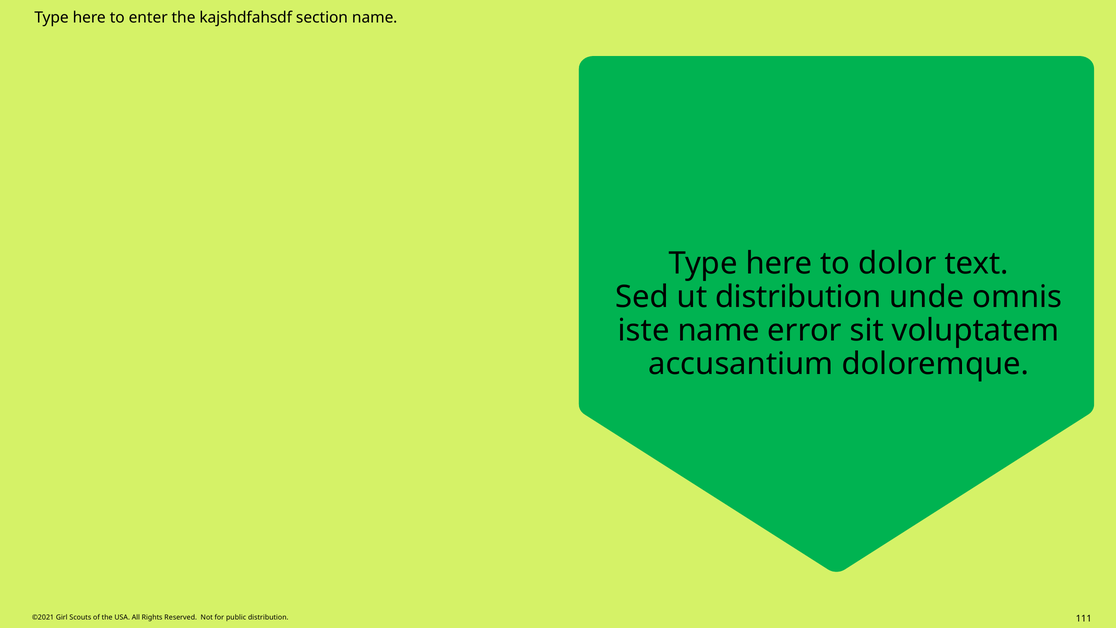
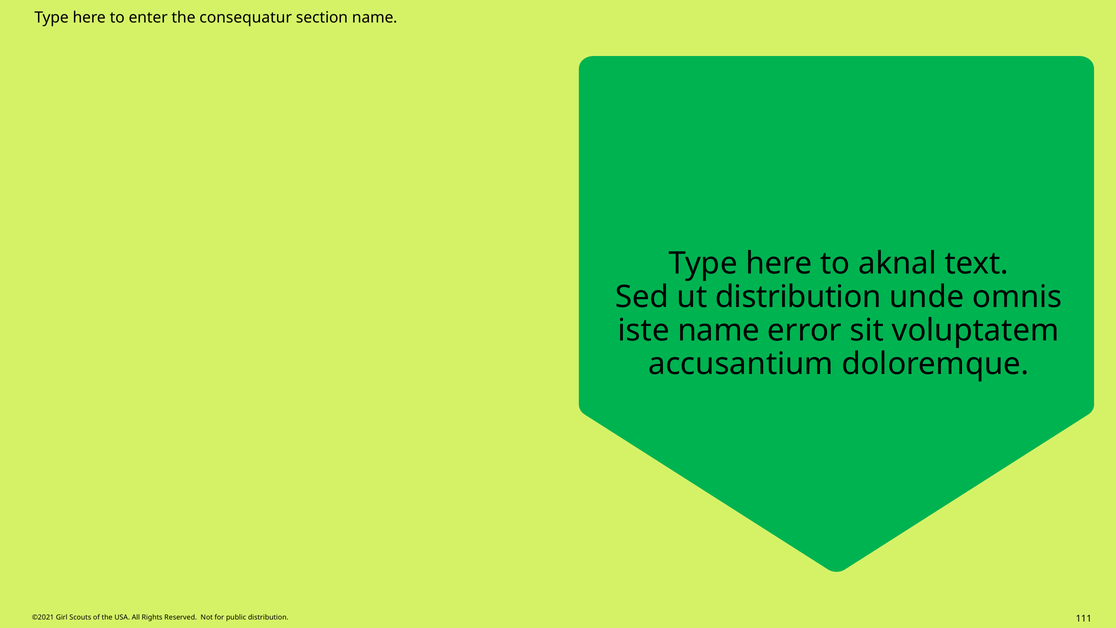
kajshdfahsdf: kajshdfahsdf -> consequatur (246, 18)
dolor: dolor -> aknal (897, 263)
